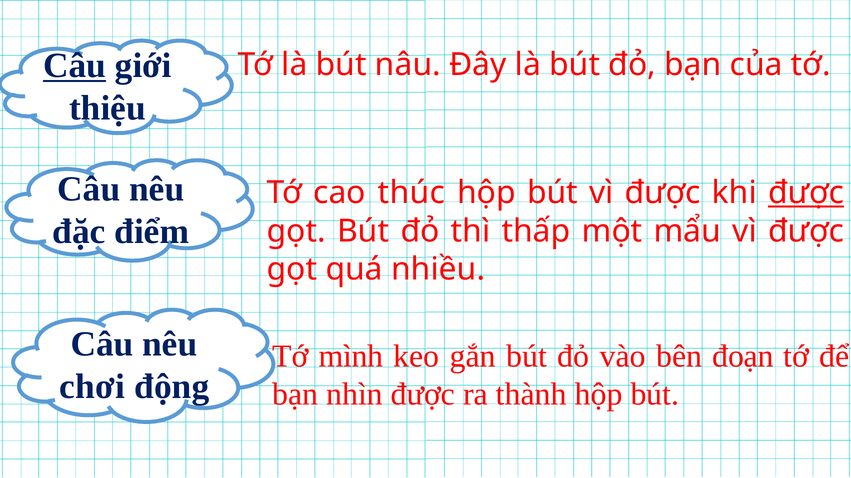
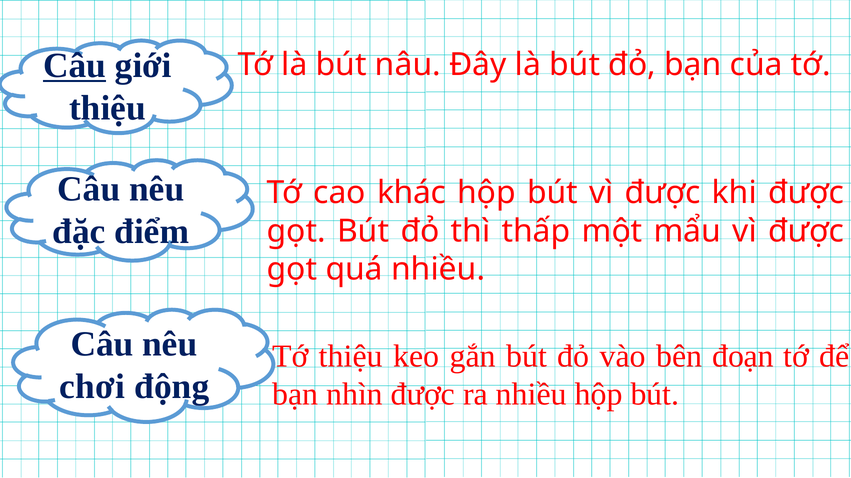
thúc: thúc -> khác (412, 193)
được underline: present -> none (806, 193)
Tớ mình: mình -> thiệu (351, 357)
ra thành: thành -> nhiều (531, 395)
